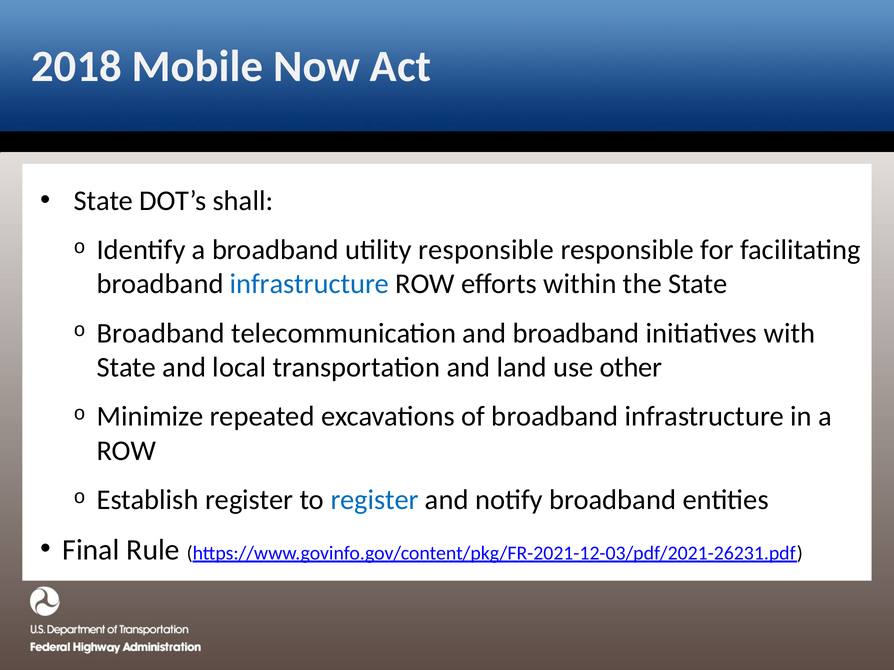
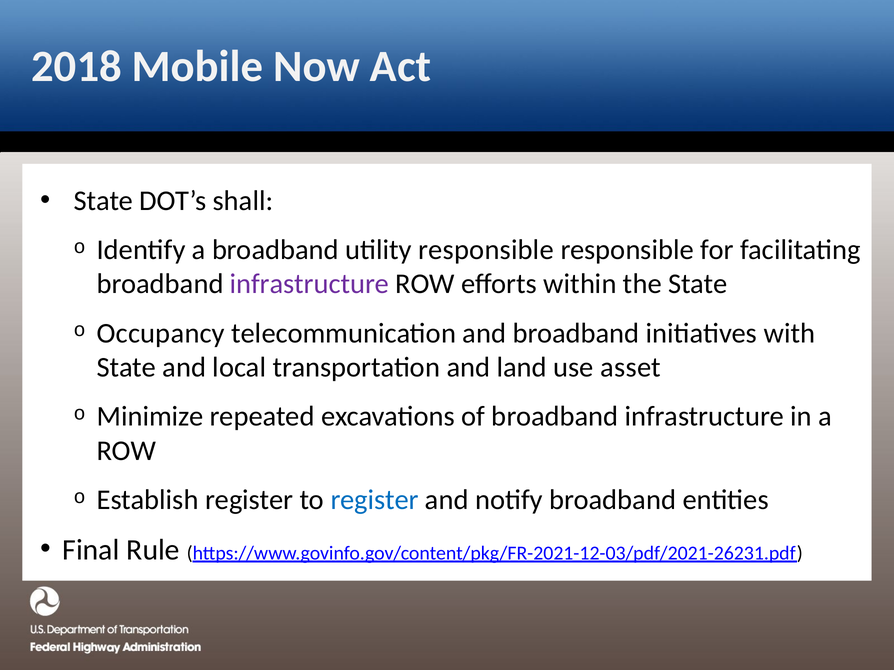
infrastructure colour: blue -> purple (310, 284)
Broadband: Broadband -> Occupancy (161, 333)
other: other -> asset (631, 368)
